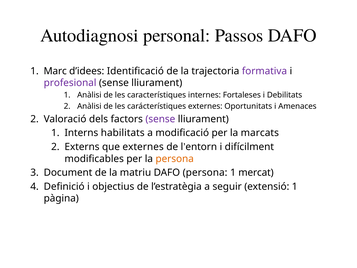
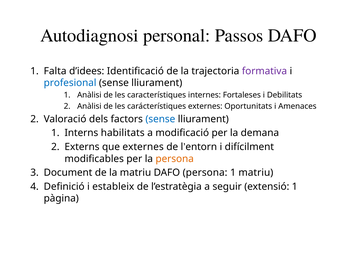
Marc: Marc -> Falta (55, 71)
profesional colour: purple -> blue (70, 83)
sense colour: purple -> blue (160, 119)
marcats: marcats -> demana (260, 133)
1 mercat: mercat -> matriu (256, 172)
objectius: objectius -> estableix (113, 186)
